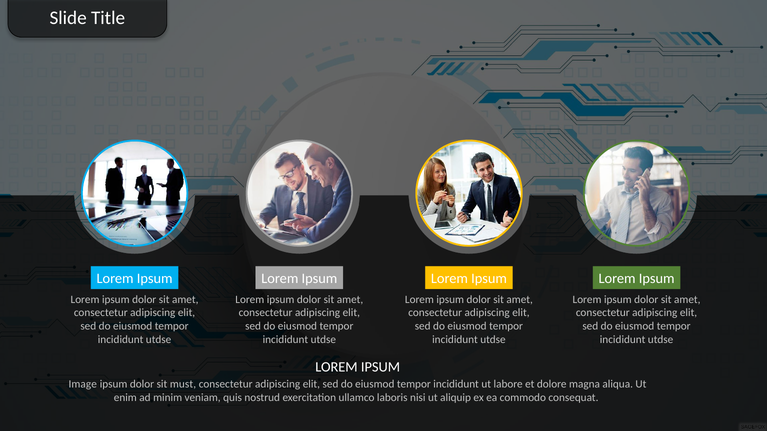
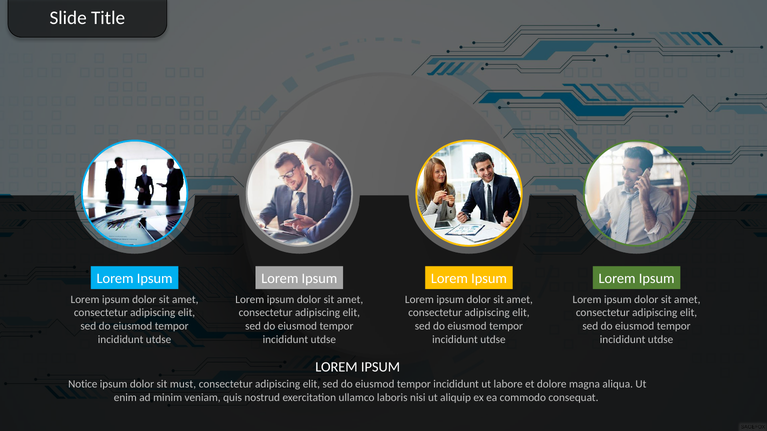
Image: Image -> Notice (83, 385)
